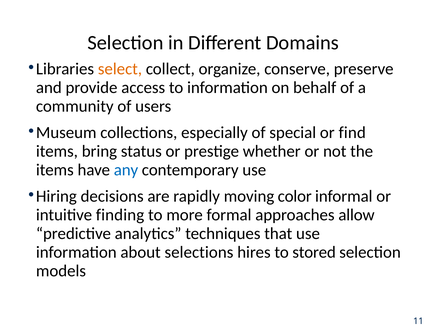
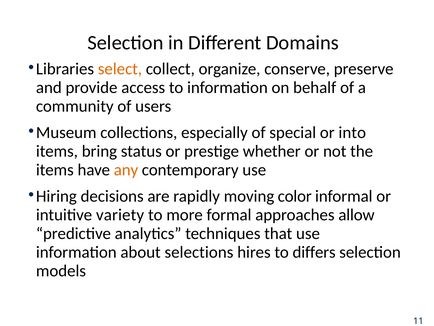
find: find -> into (352, 132)
any colour: blue -> orange (126, 170)
finding: finding -> variety (120, 215)
stored: stored -> differs (314, 252)
